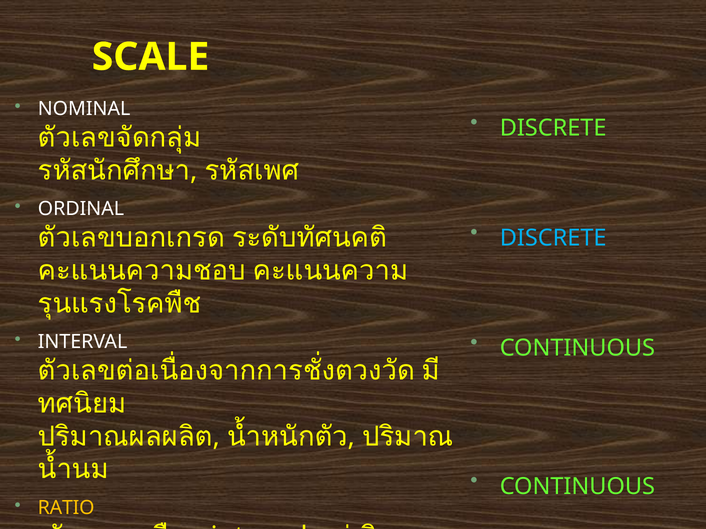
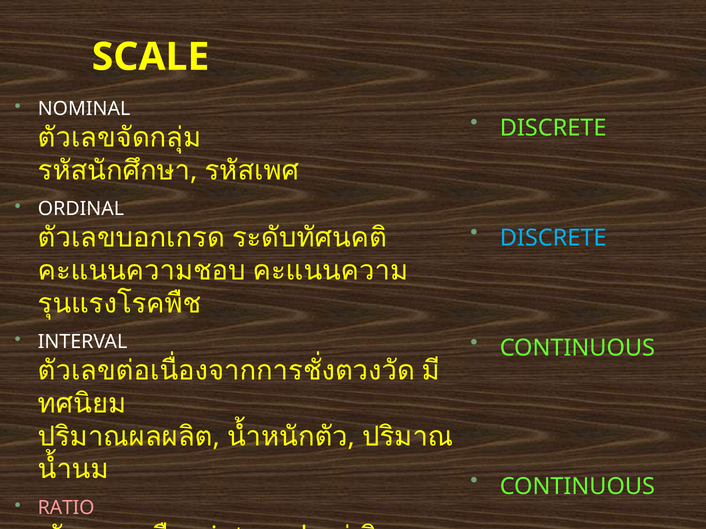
RATIO colour: yellow -> pink (66, 508)
